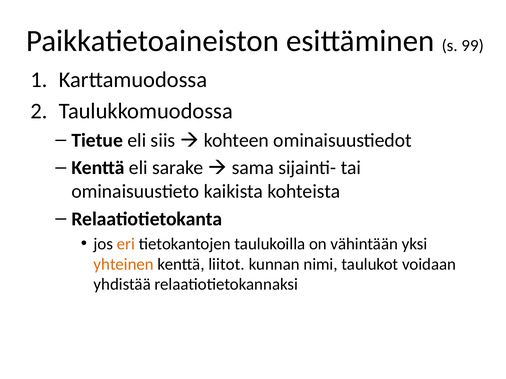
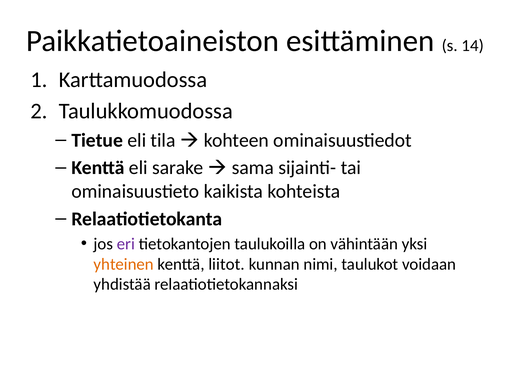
99: 99 -> 14 (473, 46)
siis: siis -> tila (163, 140)
eri colour: orange -> purple (126, 244)
